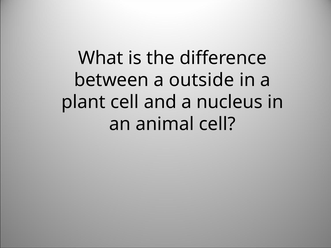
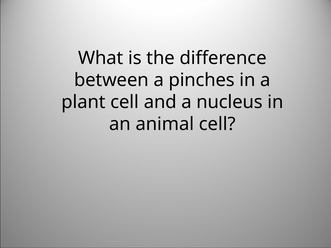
outside: outside -> pinches (202, 80)
